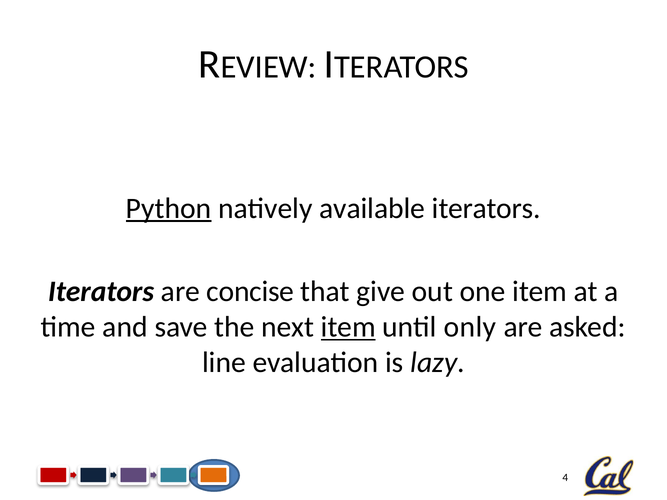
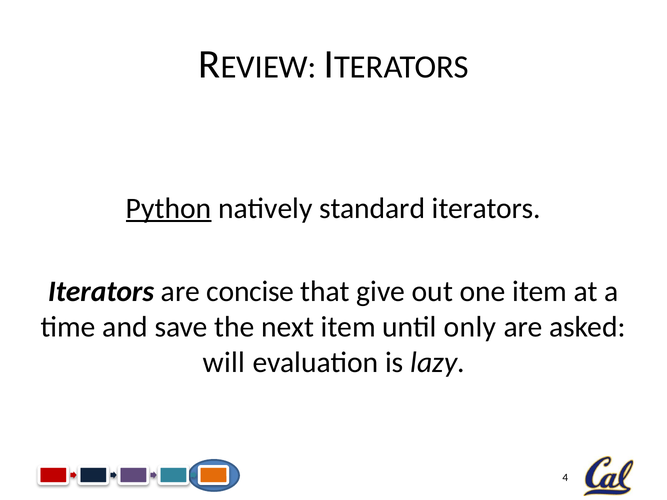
available: available -> standard (372, 208)
item underline: present -> none (348, 327)
line: line -> will (224, 363)
